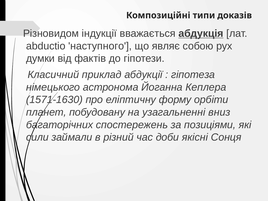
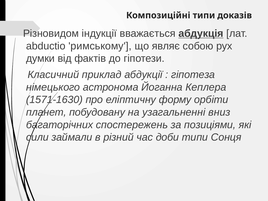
наступного: наступного -> римському (100, 46)
доби якісні: якісні -> типи (195, 137)
